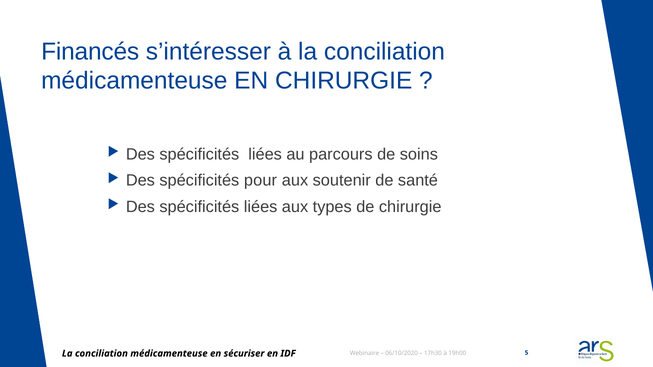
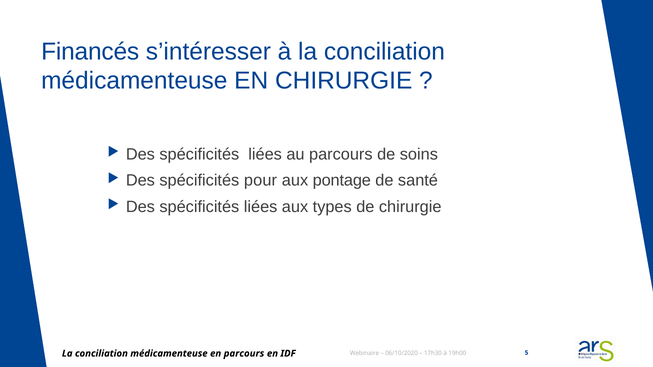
soutenir: soutenir -> pontage (342, 181)
en sécuriser: sécuriser -> parcours (244, 354)
